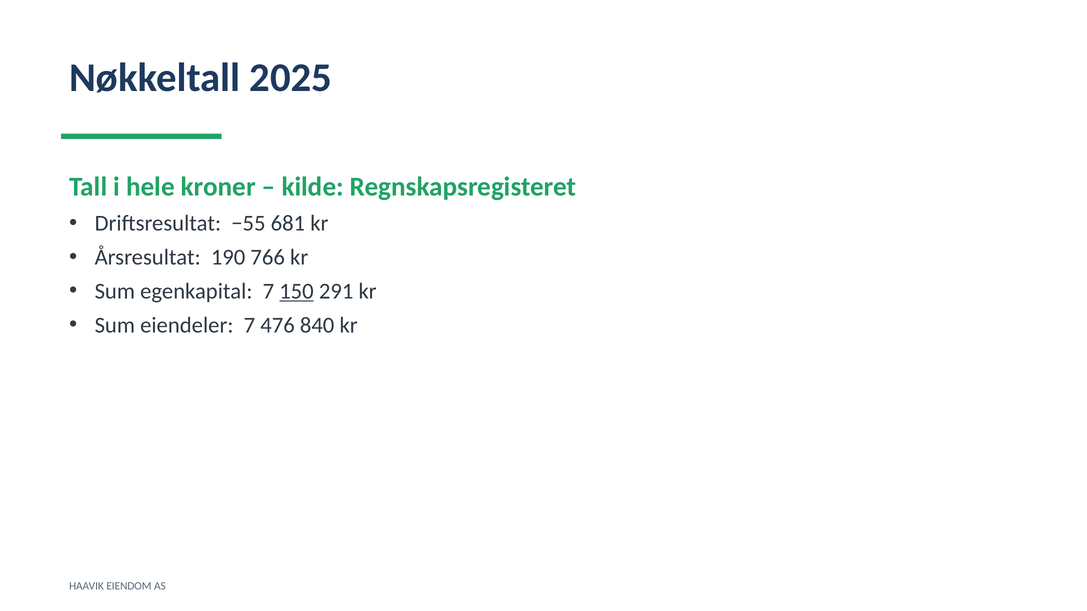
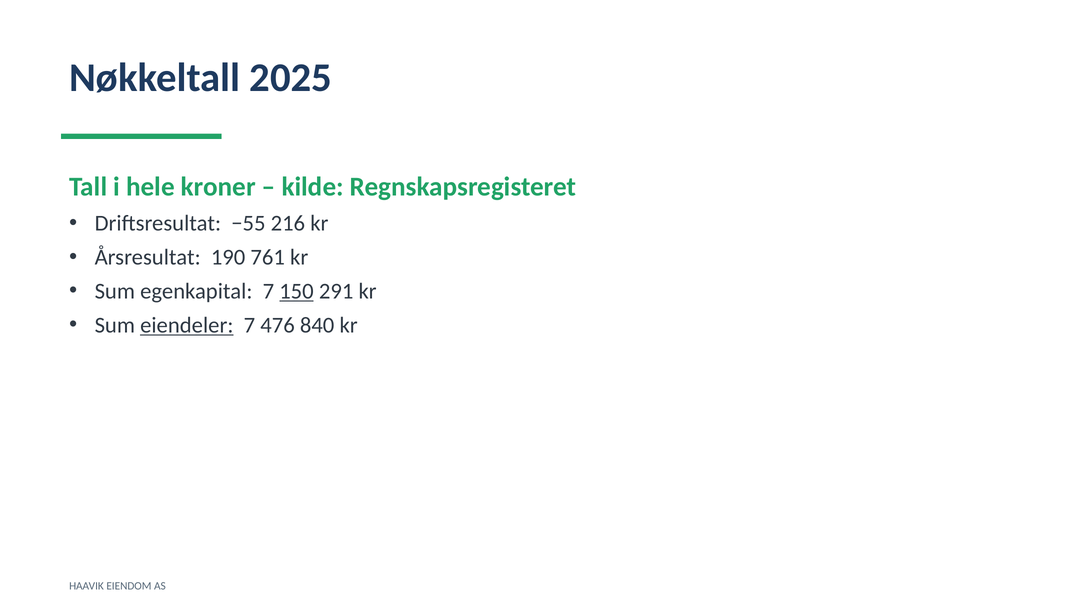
681: 681 -> 216 (288, 224)
766: 766 -> 761 (268, 258)
eiendeler underline: none -> present (187, 325)
